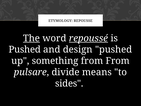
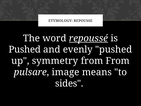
The underline: present -> none (31, 38)
design: design -> evenly (78, 49)
something: something -> symmetry (55, 61)
divide: divide -> image (66, 72)
